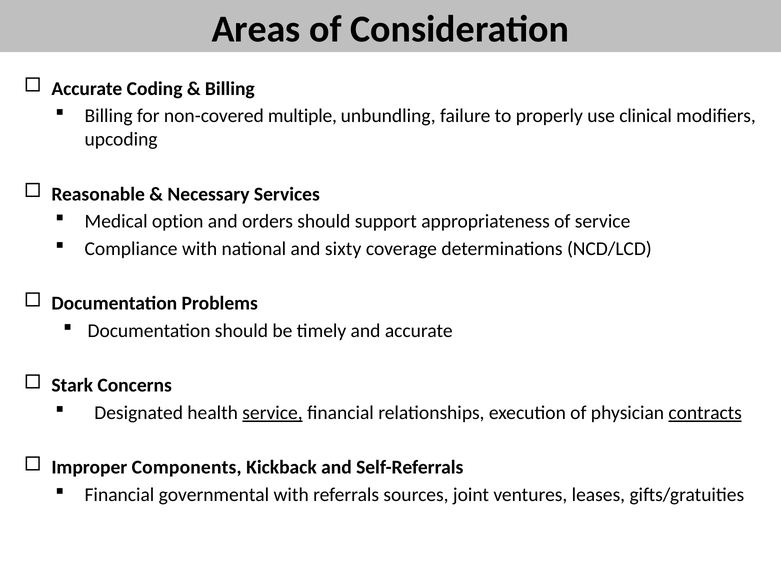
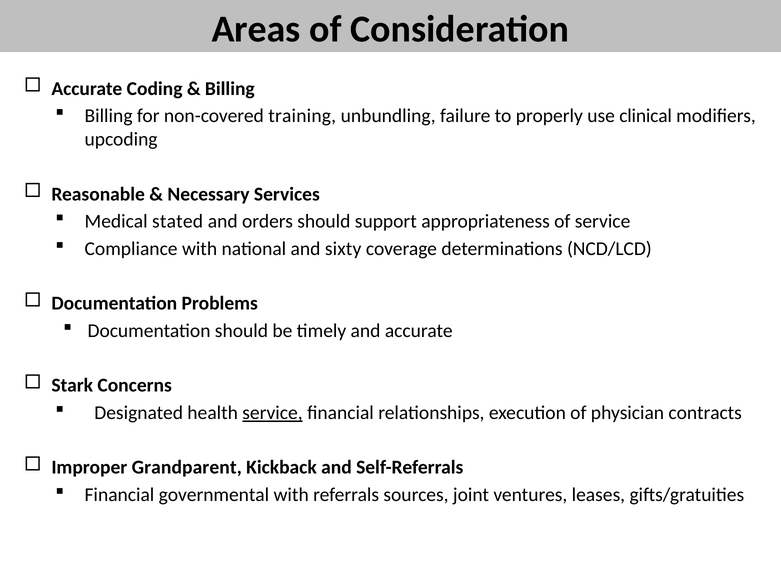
multiple: multiple -> training (302, 116)
option: option -> stated (178, 221)
contracts underline: present -> none (705, 413)
Components: Components -> Grandparent (187, 467)
